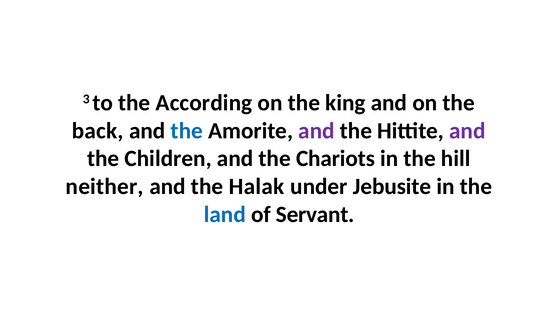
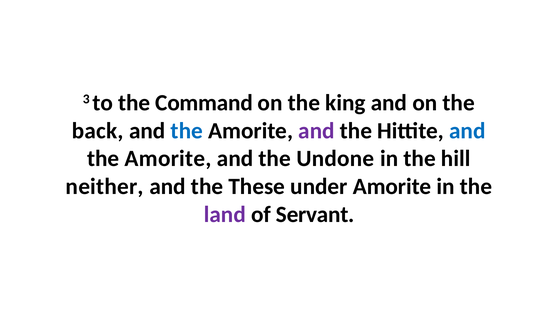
According: According -> Command (204, 103)
and colour: purple -> blue (467, 131)
Children: Children -> Amorite (168, 159)
Chariots: Chariots -> Undone (335, 159)
Halak: Halak -> These (257, 186)
under Jebusite: Jebusite -> Amorite (392, 186)
land colour: blue -> purple (225, 214)
